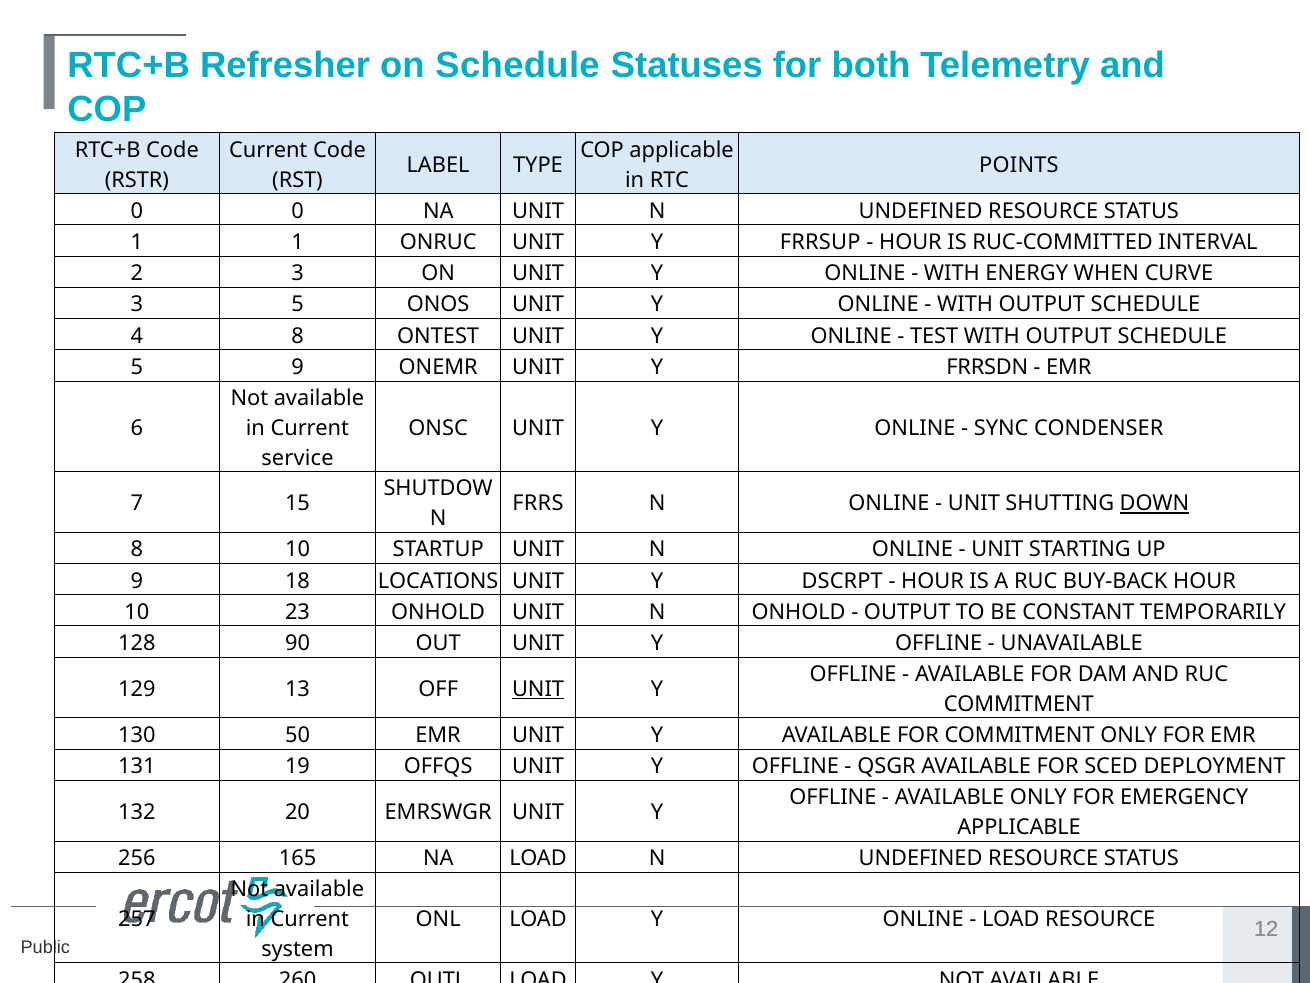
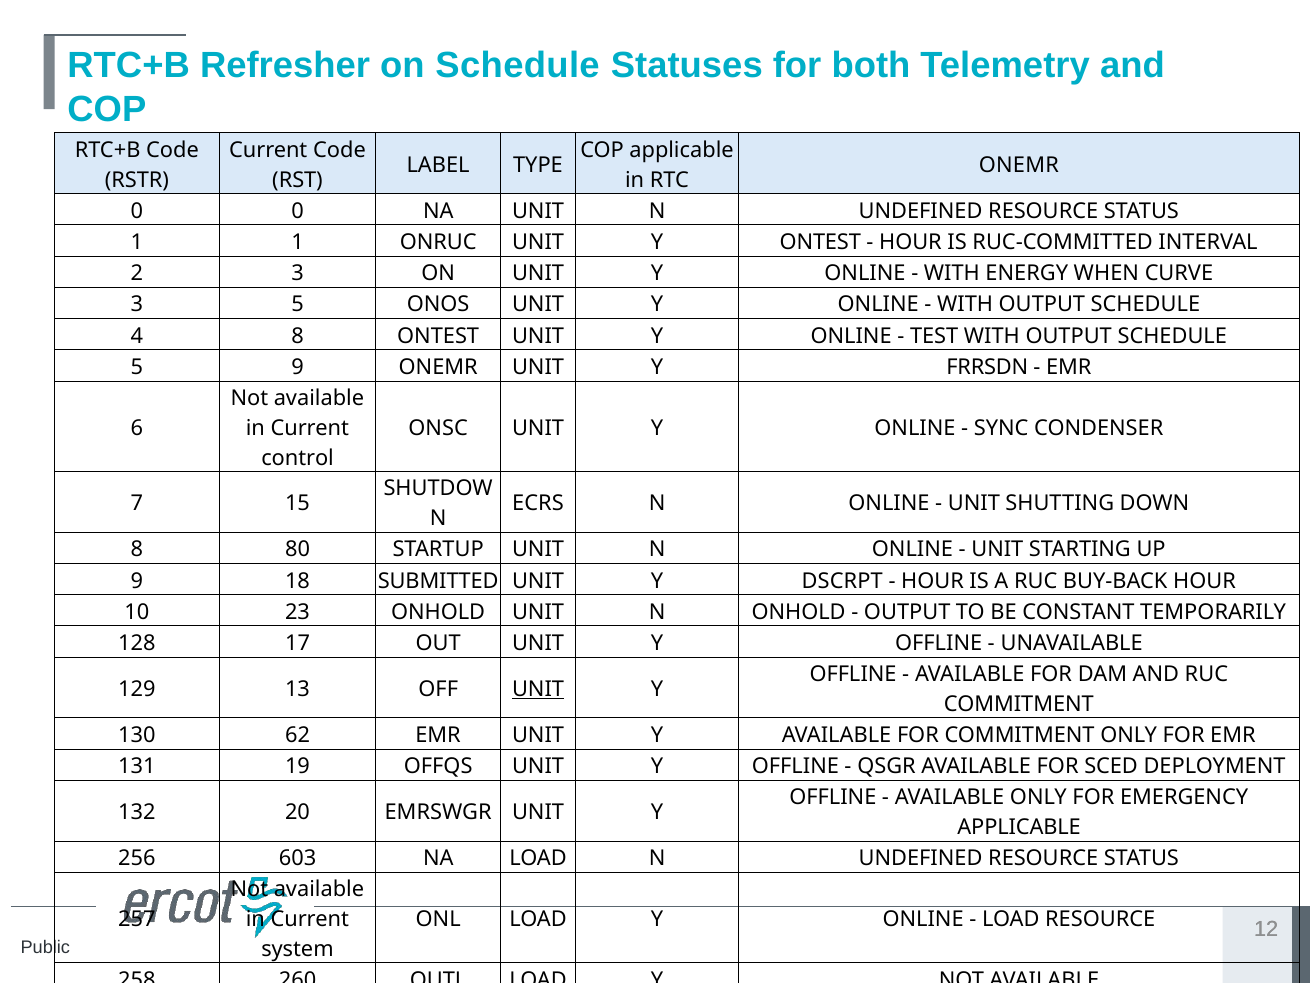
POINTS: POINTS -> ONEMR (1019, 165)
Y FRRSUP: FRRSUP -> ONTEST (820, 242)
service: service -> control (298, 458)
FRRS: FRRS -> ECRS (538, 503)
DOWN underline: present -> none (1154, 503)
8 10: 10 -> 80 (298, 549)
LOCATIONS: LOCATIONS -> SUBMITTED (438, 581)
90: 90 -> 17 (298, 643)
50: 50 -> 62 (298, 735)
165: 165 -> 603 (298, 858)
